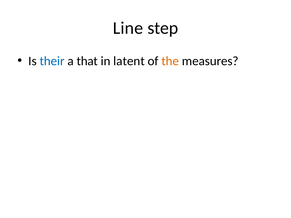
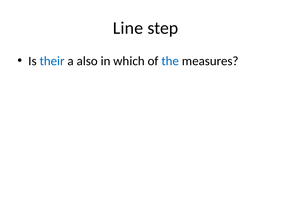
that: that -> also (87, 61)
latent: latent -> which (129, 61)
the colour: orange -> blue (170, 61)
